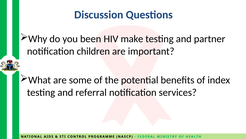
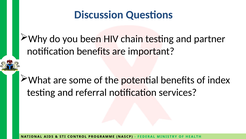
make: make -> chain (132, 39)
notification children: children -> benefits (93, 51)
